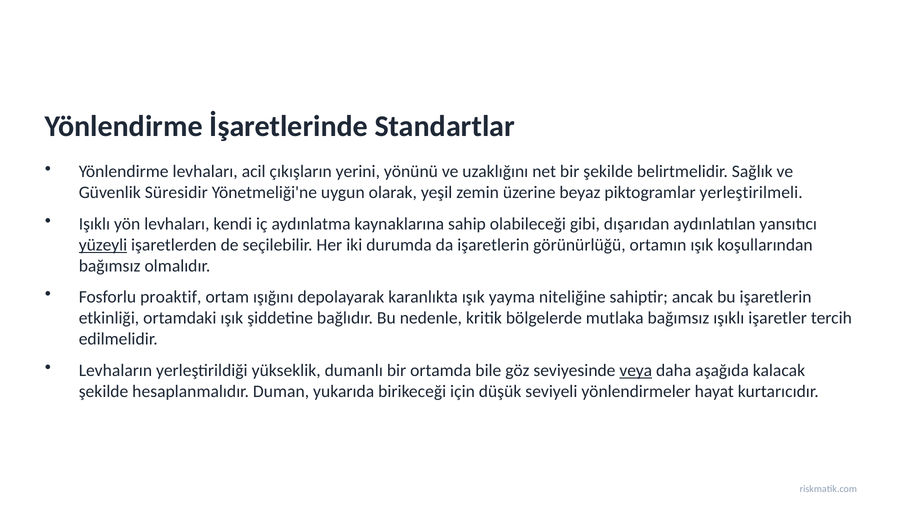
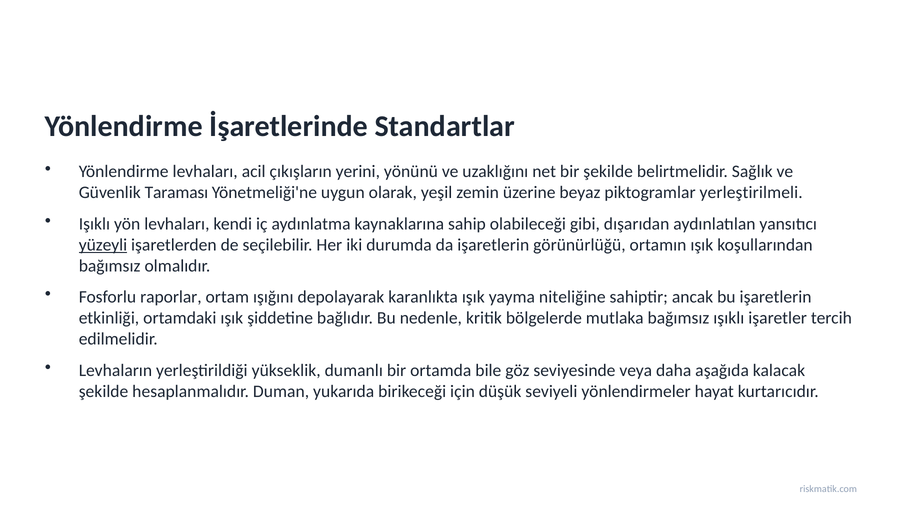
Süresidir: Süresidir -> Taraması (176, 193)
proaktif: proaktif -> raporlar (171, 297)
veya underline: present -> none (636, 371)
